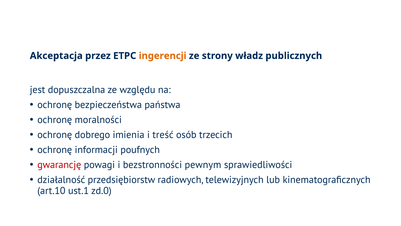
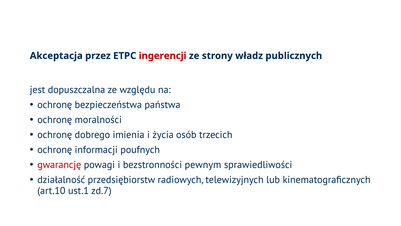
ingerencji colour: orange -> red (163, 56)
treść: treść -> życia (163, 135)
zd.0: zd.0 -> zd.7 (101, 190)
